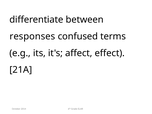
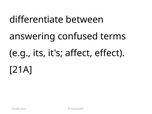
responses: responses -> answering (32, 36)
